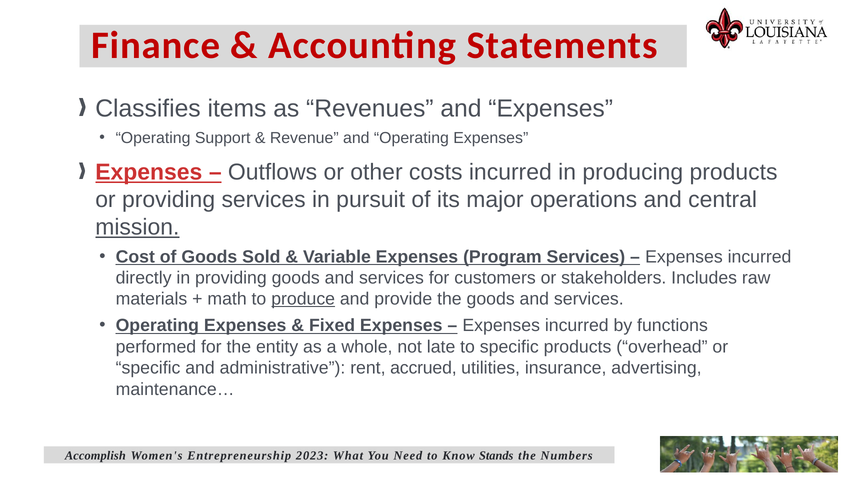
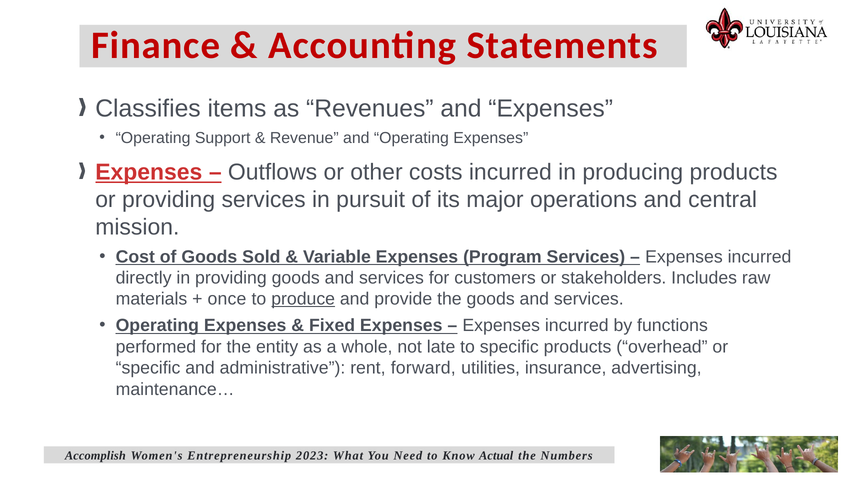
mission underline: present -> none (137, 227)
math: math -> once (227, 299)
accrued: accrued -> forward (423, 368)
Stands: Stands -> Actual (496, 455)
